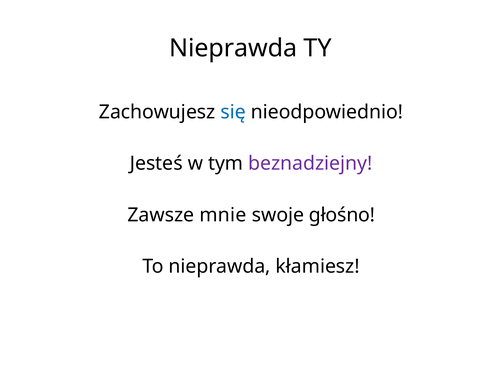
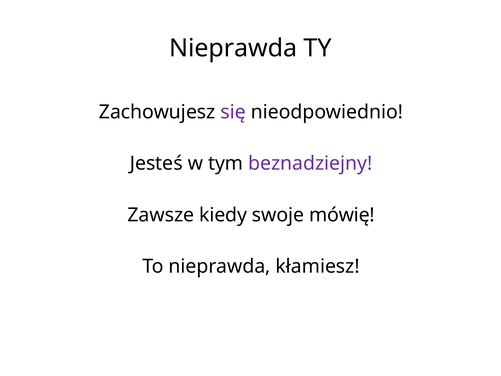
się colour: blue -> purple (233, 112)
mnie: mnie -> kiedy (223, 215)
głośno: głośno -> mówię (342, 215)
